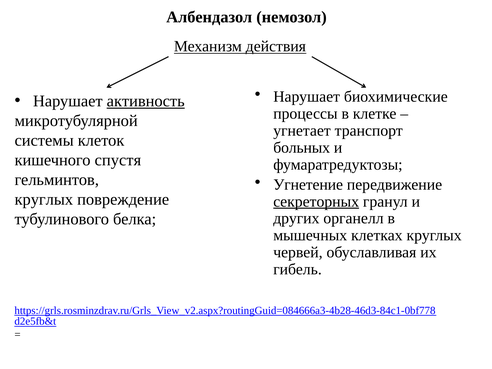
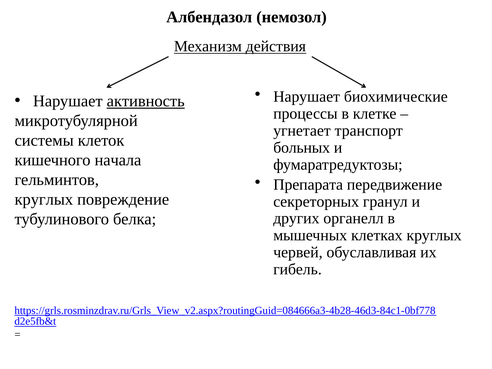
спустя: спустя -> начала (118, 160)
Угнетение: Угнетение -> Препарата (308, 185)
секреторных underline: present -> none (316, 201)
